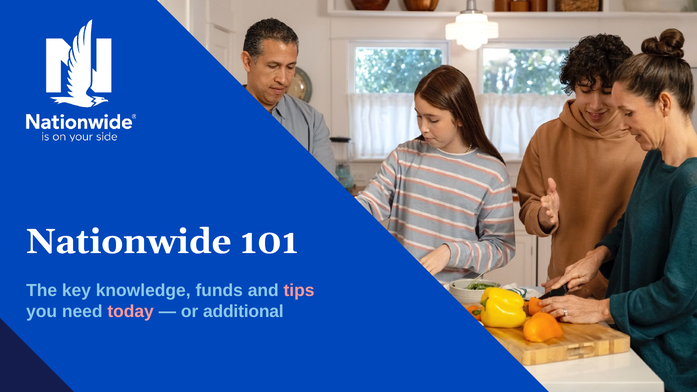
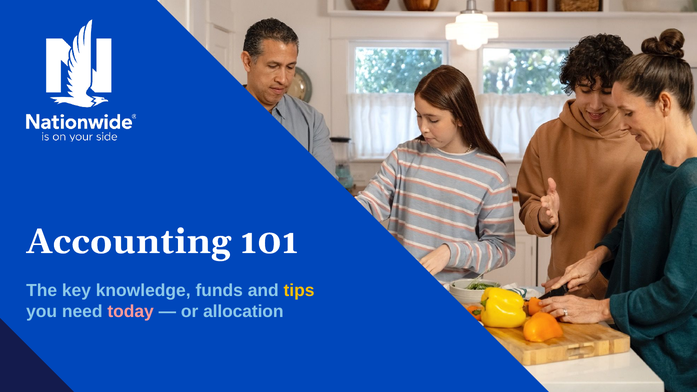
Nationwide: Nationwide -> Accounting (129, 242)
tips colour: pink -> yellow (299, 291)
additional: additional -> allocation (243, 311)
